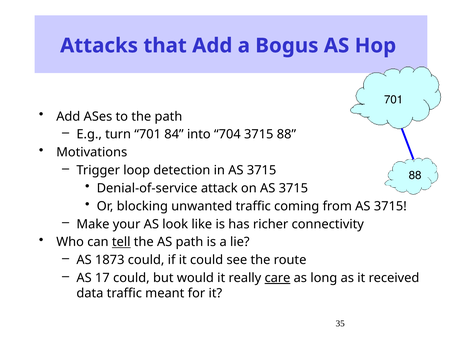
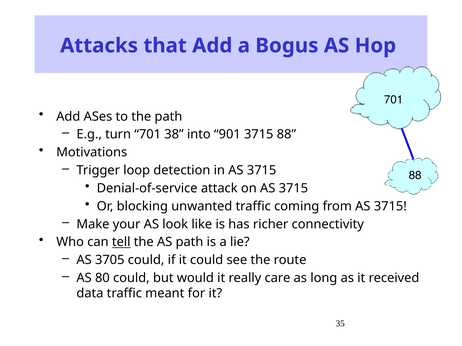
84: 84 -> 38 (174, 135)
704: 704 -> 901 (227, 135)
1873: 1873 -> 3705 (110, 260)
17: 17 -> 80 (102, 278)
care underline: present -> none (277, 278)
